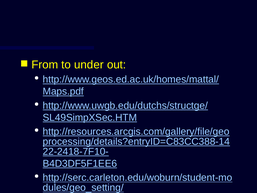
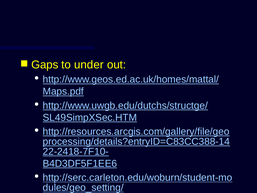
From: From -> Gaps (45, 65)
